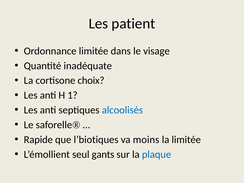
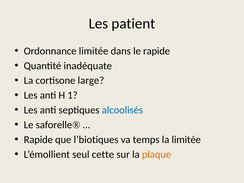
le visage: visage -> rapide (157, 51)
choix: choix -> large (91, 81)
moins: moins -> temps (146, 140)
gants: gants -> cette (103, 154)
plaque colour: blue -> orange (157, 154)
